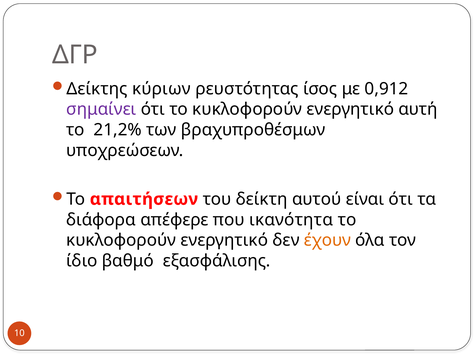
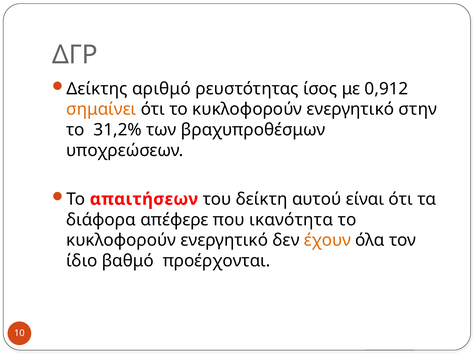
κύριων: κύριων -> αριθμό (161, 89)
σημαίνει colour: purple -> orange (101, 109)
αυτή: αυτή -> στην (418, 109)
21,2%: 21,2% -> 31,2% (118, 130)
εξασφάλισης: εξασφάλισης -> προέρχονται (217, 261)
